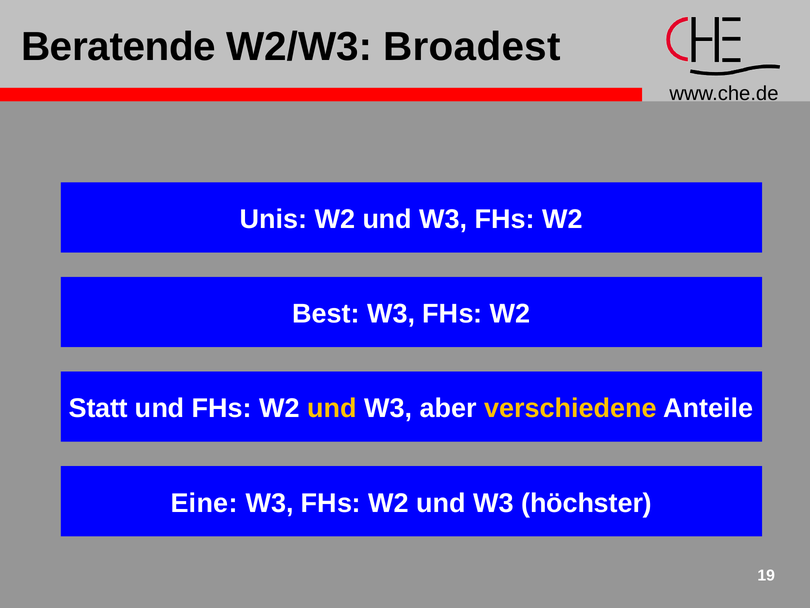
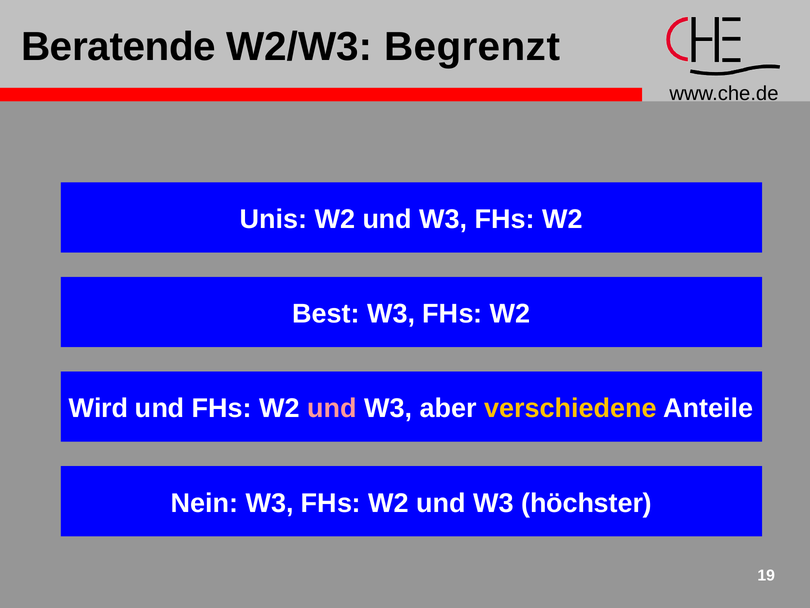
Broadest: Broadest -> Begrenzt (472, 47)
Statt: Statt -> Wird (98, 408)
und colour: yellow -> pink (332, 408)
Eine: Eine -> Nein (204, 503)
